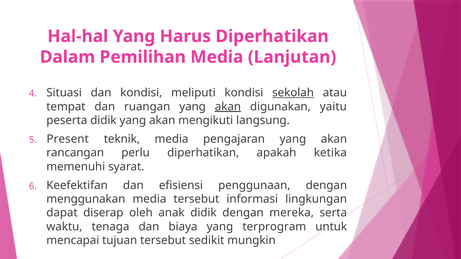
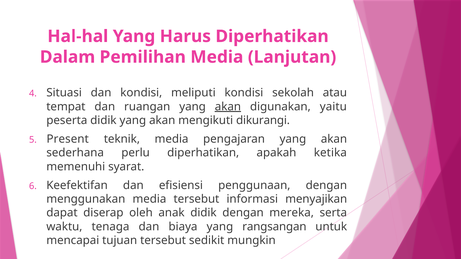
sekolah underline: present -> none (293, 93)
langsung: langsung -> dikurangi (263, 121)
rancangan: rancangan -> sederhana (75, 153)
lingkungan: lingkungan -> menyajikan (316, 199)
terprogram: terprogram -> rangsangan (274, 227)
